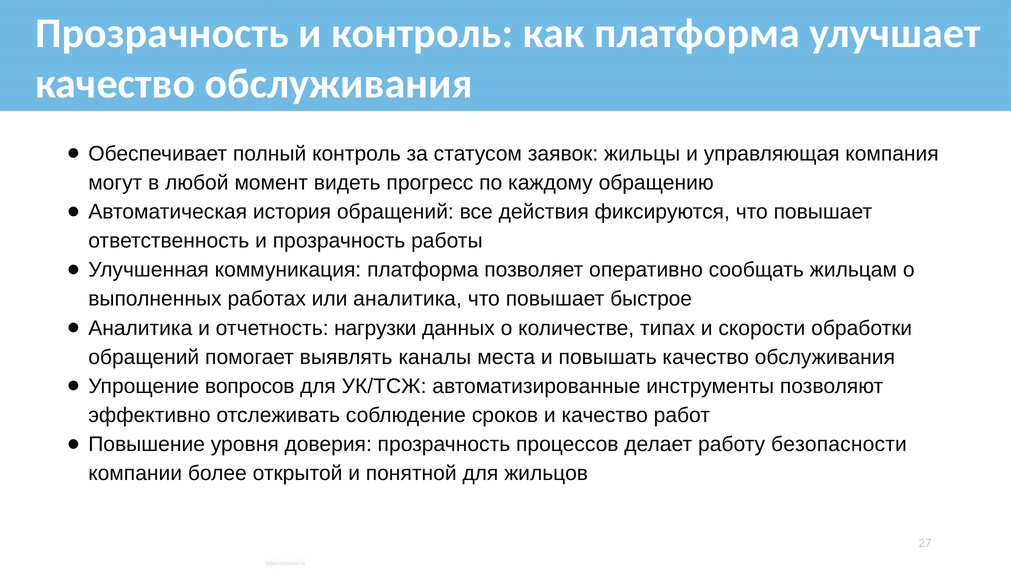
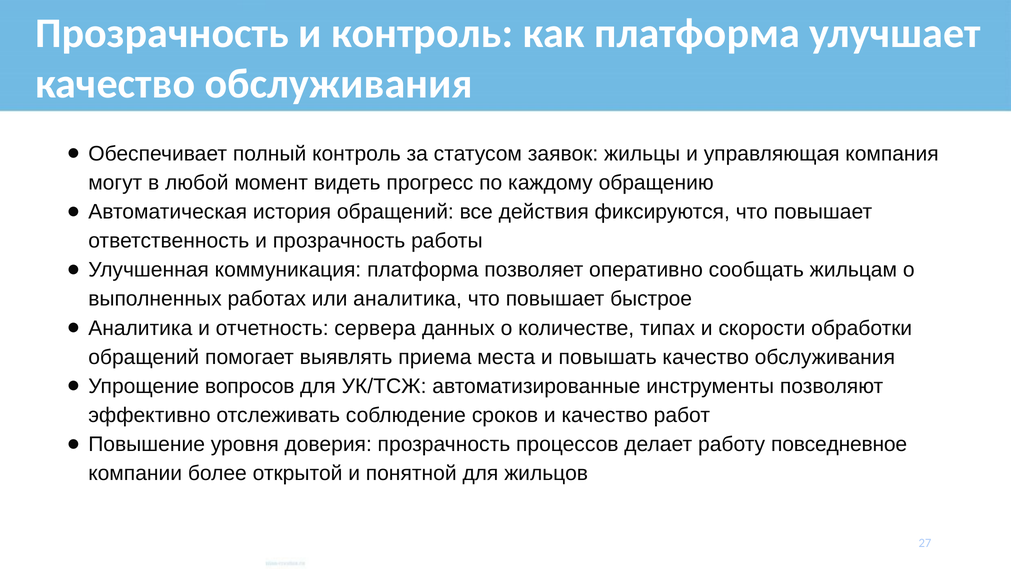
нагрузки: нагрузки -> сервера (375, 328)
каналы: каналы -> приема (435, 357)
безопасности: безопасности -> повседневное (839, 444)
